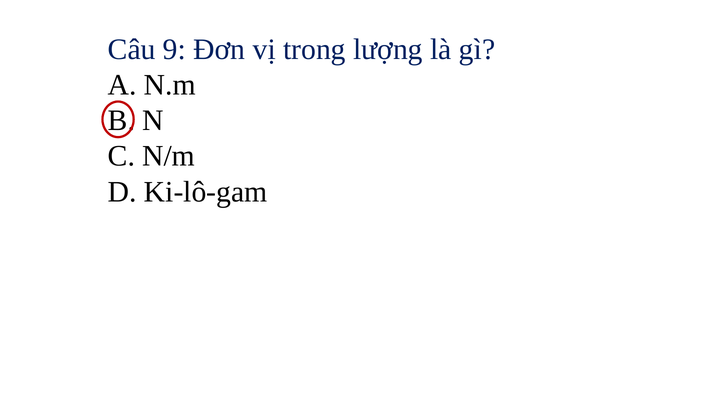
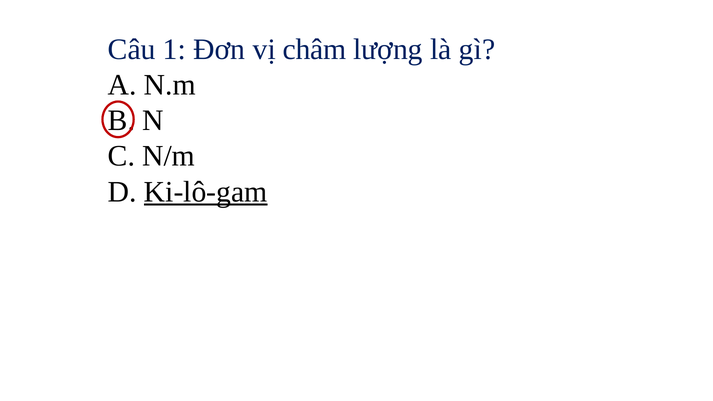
9: 9 -> 1 (174, 49)
trong: trong -> châm (315, 49)
Ki-lô-gam underline: none -> present (206, 192)
